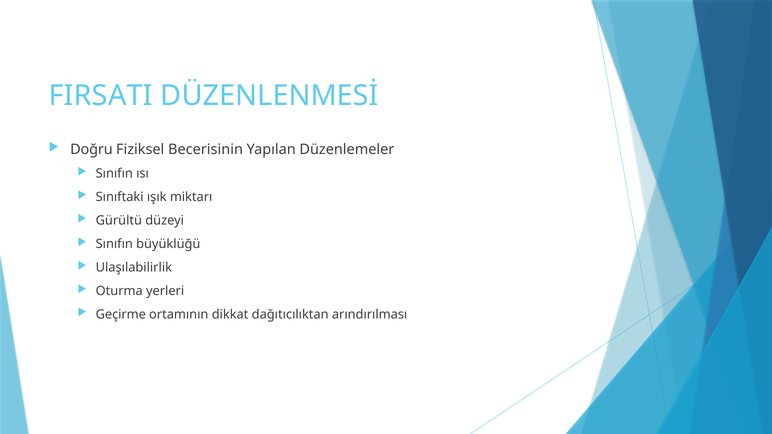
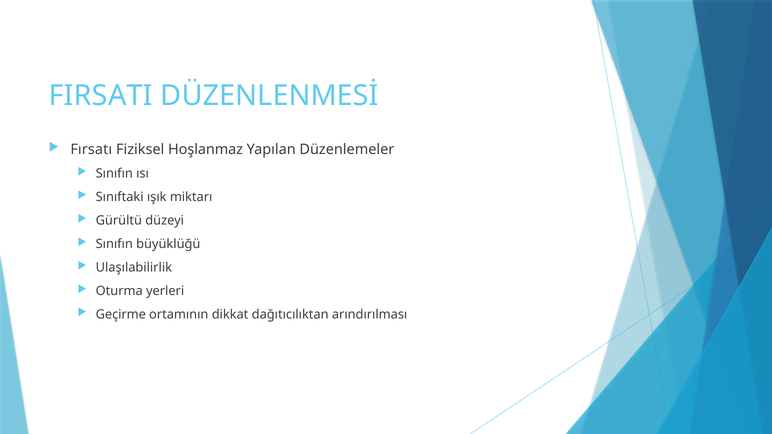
Doğru: Doğru -> Fırsatı (91, 149)
Becerisinin: Becerisinin -> Hoşlanmaz (206, 149)
